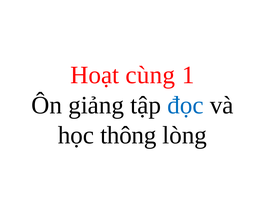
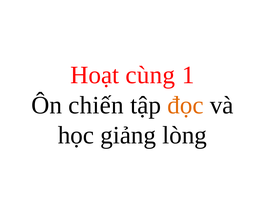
giảng: giảng -> chiến (96, 105)
đọc colour: blue -> orange (185, 105)
thông: thông -> giảng (128, 136)
